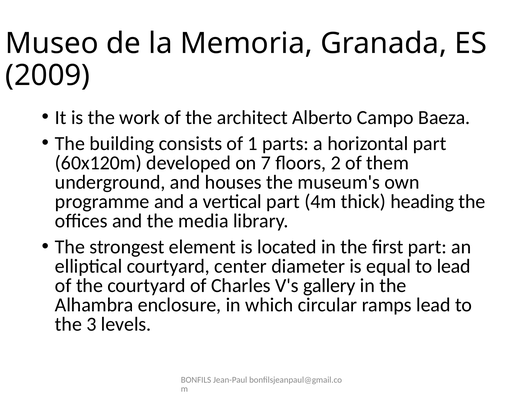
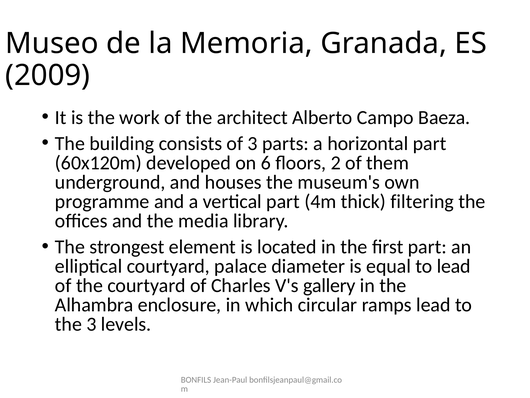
of 1: 1 -> 3 (253, 143)
7: 7 -> 6 (266, 163)
heading: heading -> filtering (422, 201)
center: center -> palace (241, 266)
